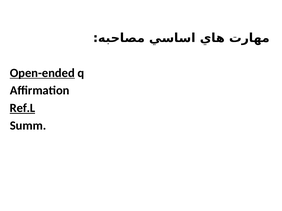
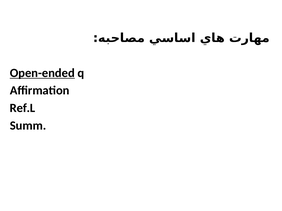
Ref.L underline: present -> none (22, 108)
